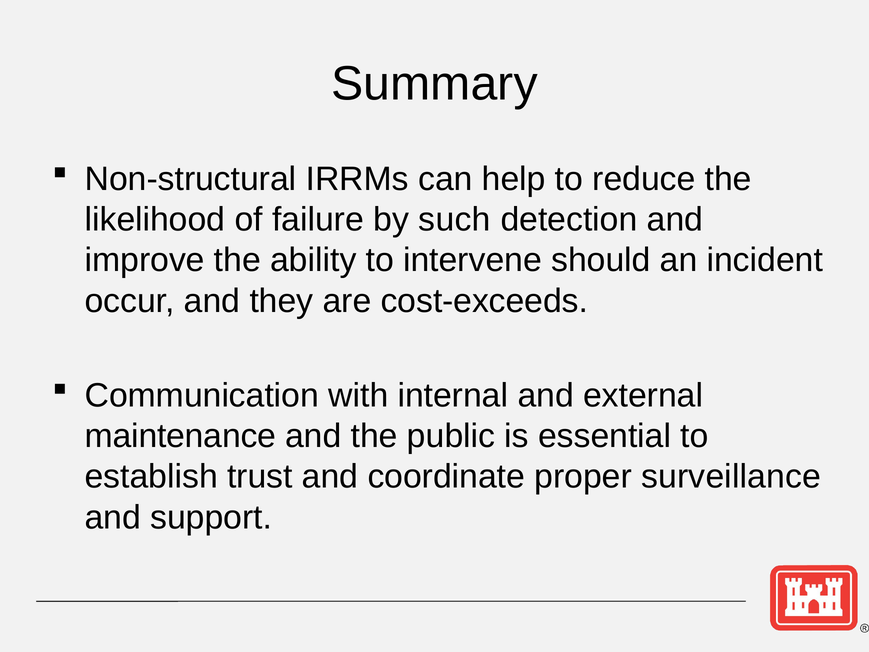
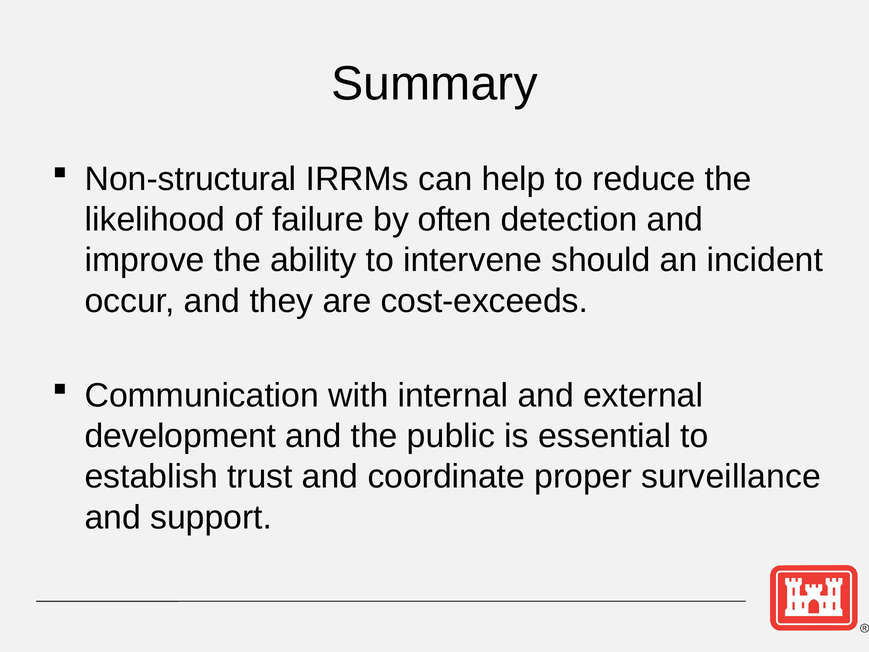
such: such -> often (455, 220)
maintenance: maintenance -> development (180, 436)
